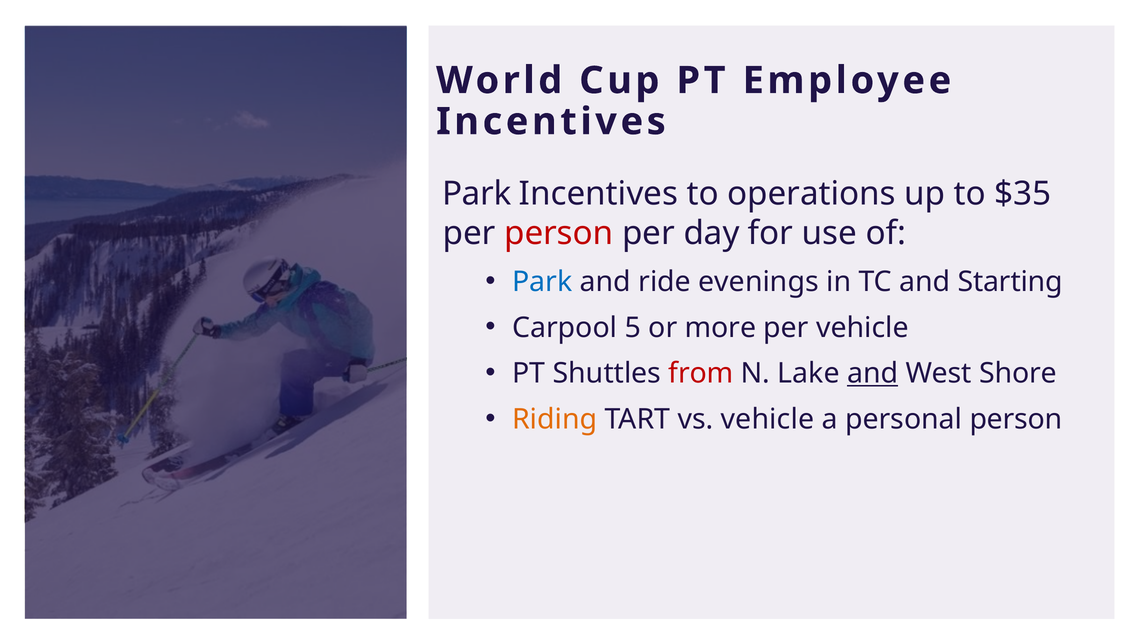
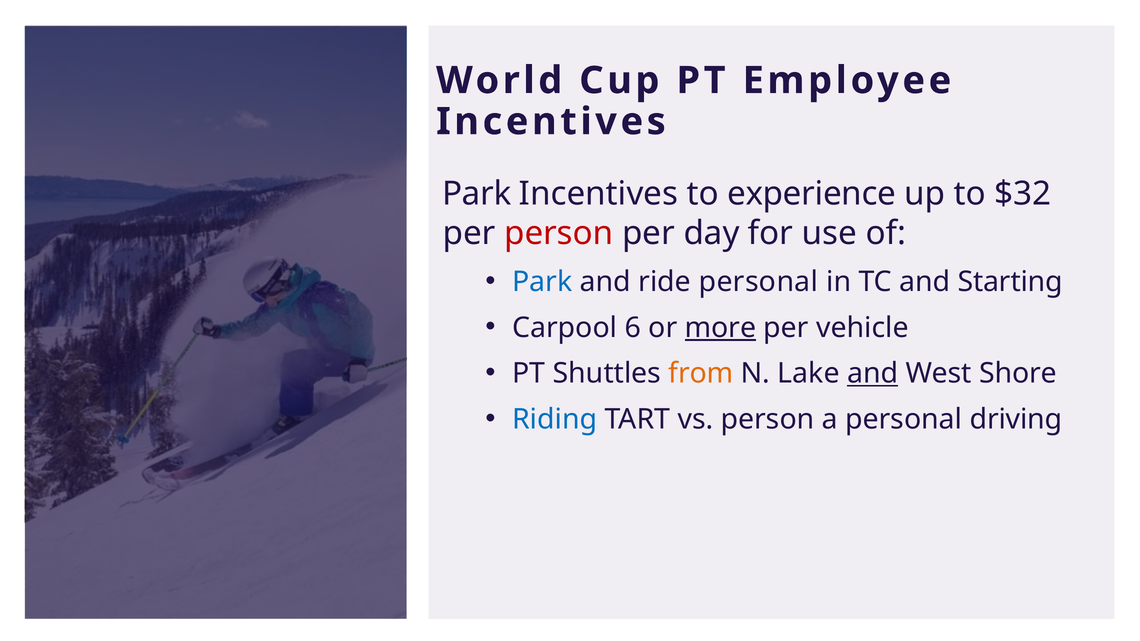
operations: operations -> experience (812, 194)
$35: $35 -> $32 (1023, 194)
ride evenings: evenings -> personal (758, 282)
5: 5 -> 6 (633, 328)
more underline: none -> present (720, 328)
from colour: red -> orange (701, 374)
Riding colour: orange -> blue (555, 419)
vs vehicle: vehicle -> person (768, 419)
personal person: person -> driving (1016, 419)
